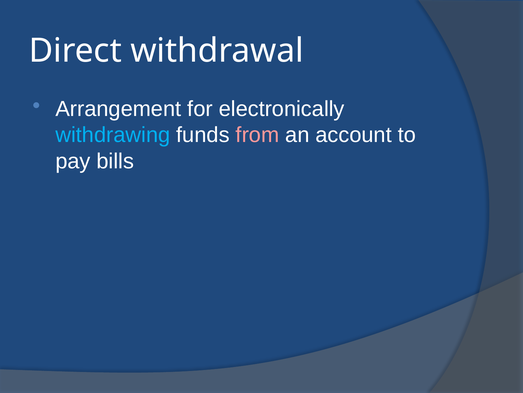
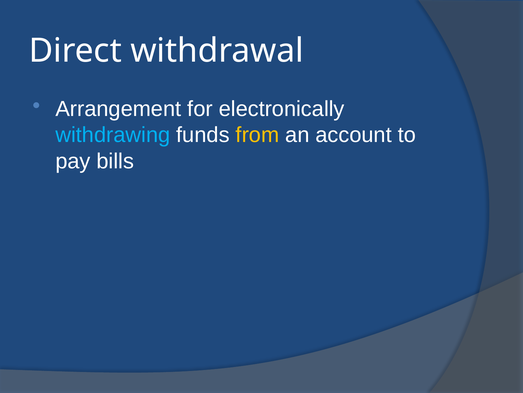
from colour: pink -> yellow (257, 135)
